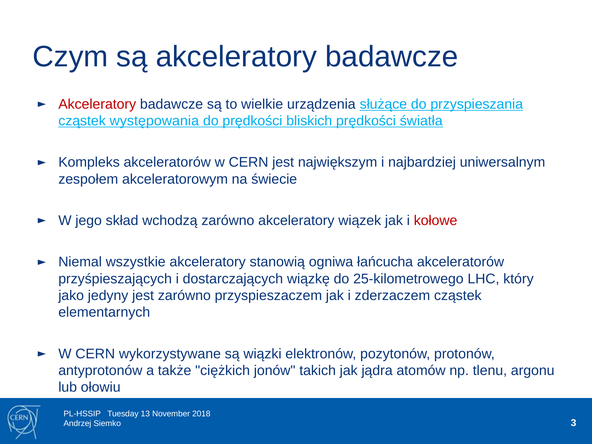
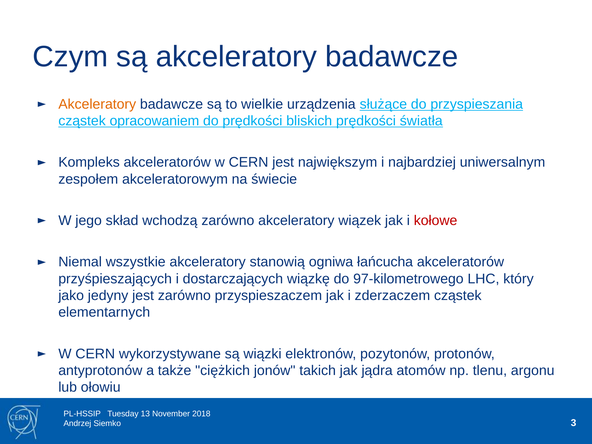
Akceleratory colour: red -> orange (97, 104)
występowania: występowania -> opracowaniem (154, 121)
25-kilometrowego: 25-kilometrowego -> 97-kilometrowego (408, 279)
